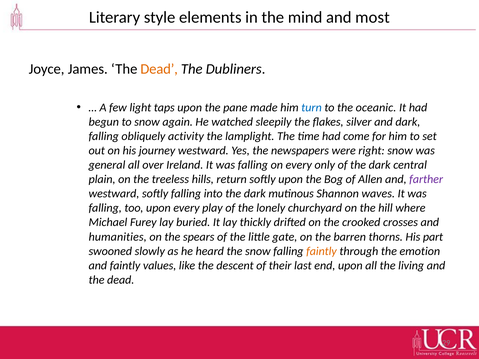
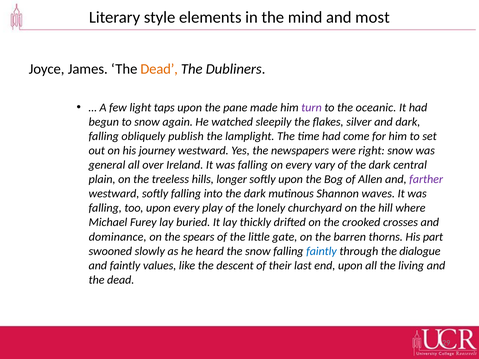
turn colour: blue -> purple (312, 108)
activity: activity -> publish (186, 136)
only: only -> vary (325, 165)
return: return -> longer (232, 179)
humanities: humanities -> dominance (118, 237)
faintly colour: orange -> blue (321, 251)
emotion: emotion -> dialogue (420, 251)
